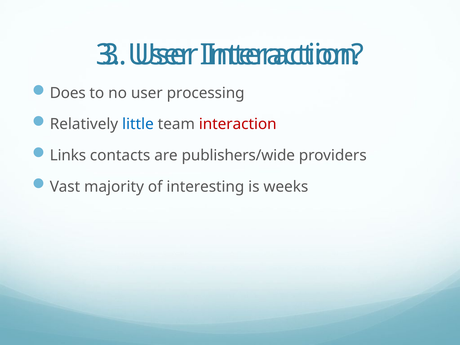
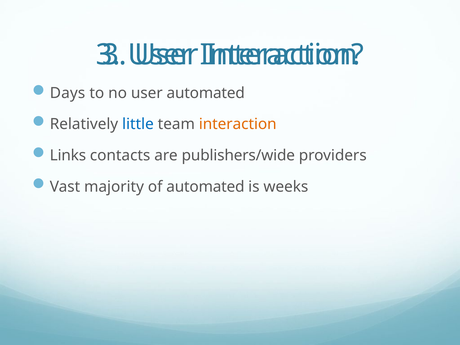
Does: Does -> Days (68, 93)
user processing: processing -> automated (206, 93)
interaction colour: red -> orange (238, 124)
of interesting: interesting -> automated (205, 187)
